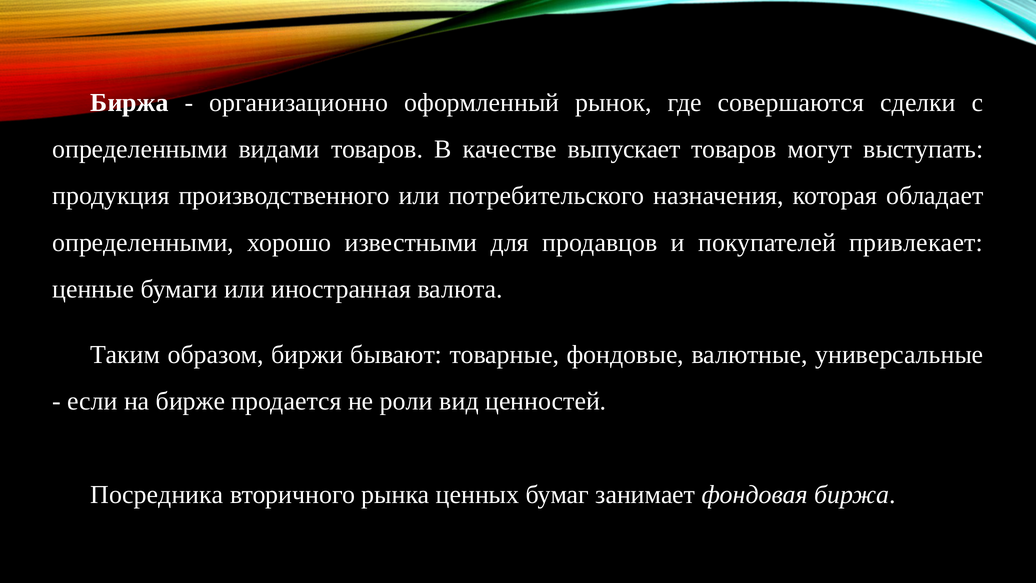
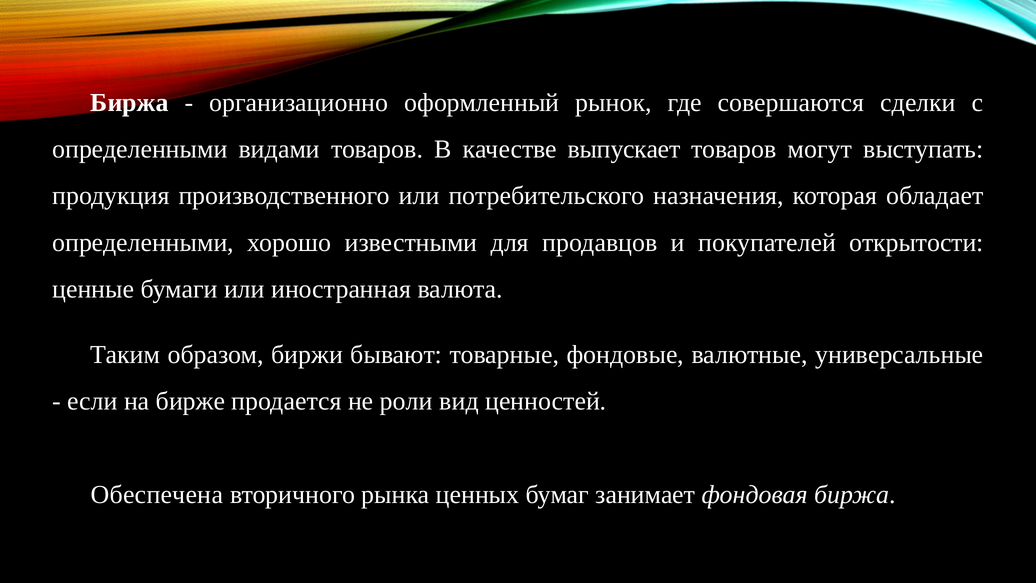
привлекает: привлекает -> открытости (916, 242)
Посредника: Посредника -> Обеспечена (157, 494)
